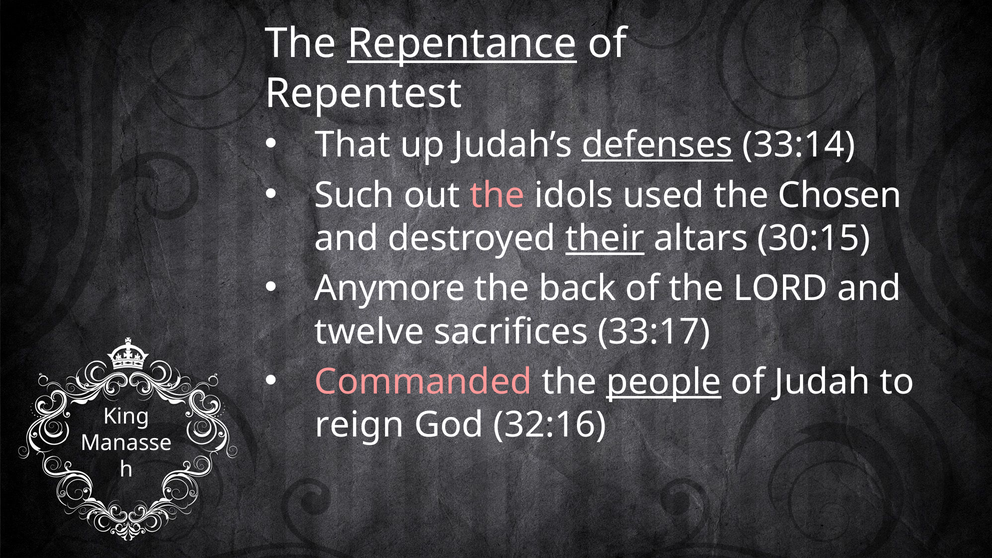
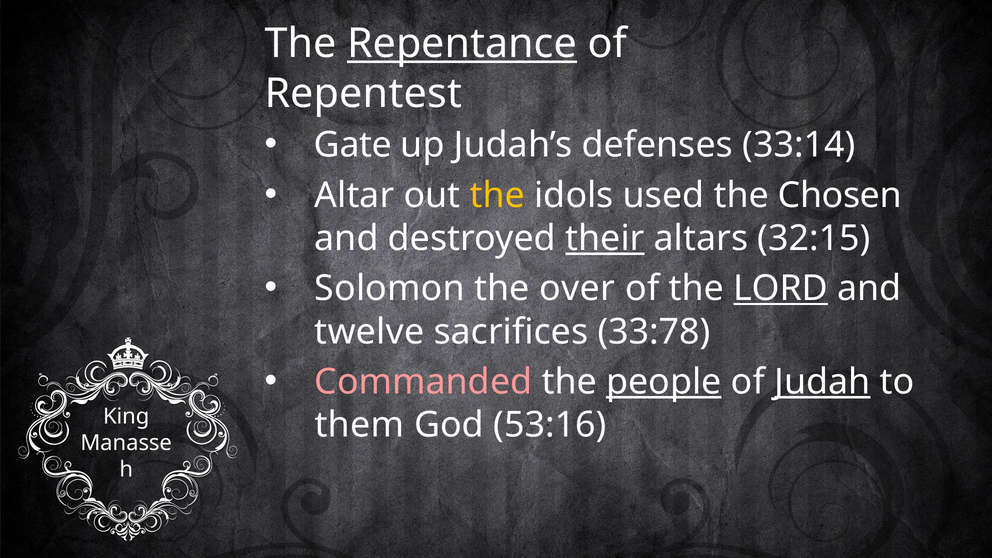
That: That -> Gate (353, 145)
defenses underline: present -> none (657, 145)
Such: Such -> Altar (354, 195)
the colour: pink -> yellow (497, 195)
30:15: 30:15 -> 32:15 (814, 238)
Anymore: Anymore -> Solomon (390, 289)
back: back -> over (577, 289)
LORD underline: none -> present (781, 289)
33:17: 33:17 -> 33:78 (654, 332)
Judah underline: none -> present (822, 382)
reign: reign -> them (359, 425)
32:16: 32:16 -> 53:16 (550, 425)
